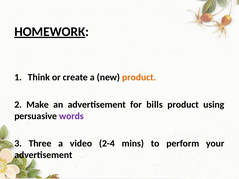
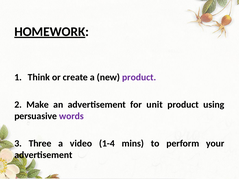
product colour: orange -> purple (139, 77)
bills: bills -> unit (155, 105)
2-4: 2-4 -> 1-4 (107, 144)
